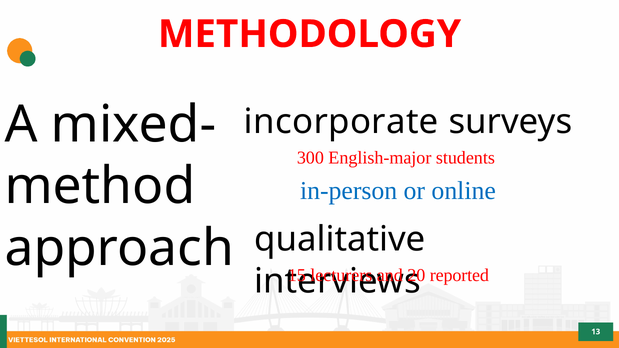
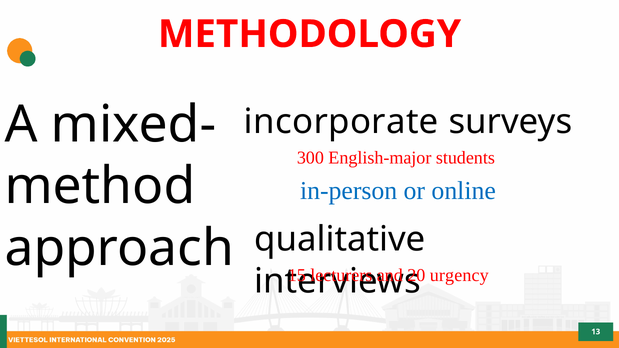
reported: reported -> urgency (459, 276)
